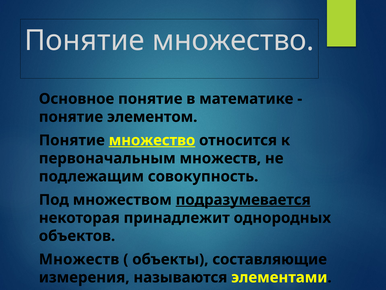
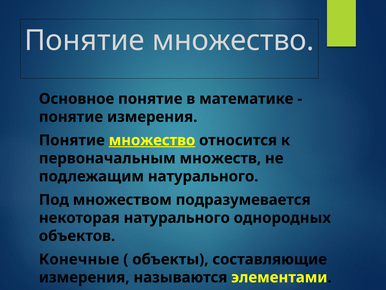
понятие элементом: элементом -> измерения (152, 117)
подлежащим совокупность: совокупность -> натурального (203, 176)
подразумевается underline: present -> none (243, 200)
некоторая принадлежит: принадлежит -> натурального (177, 218)
Множеств: Множеств -> Конечные (79, 259)
